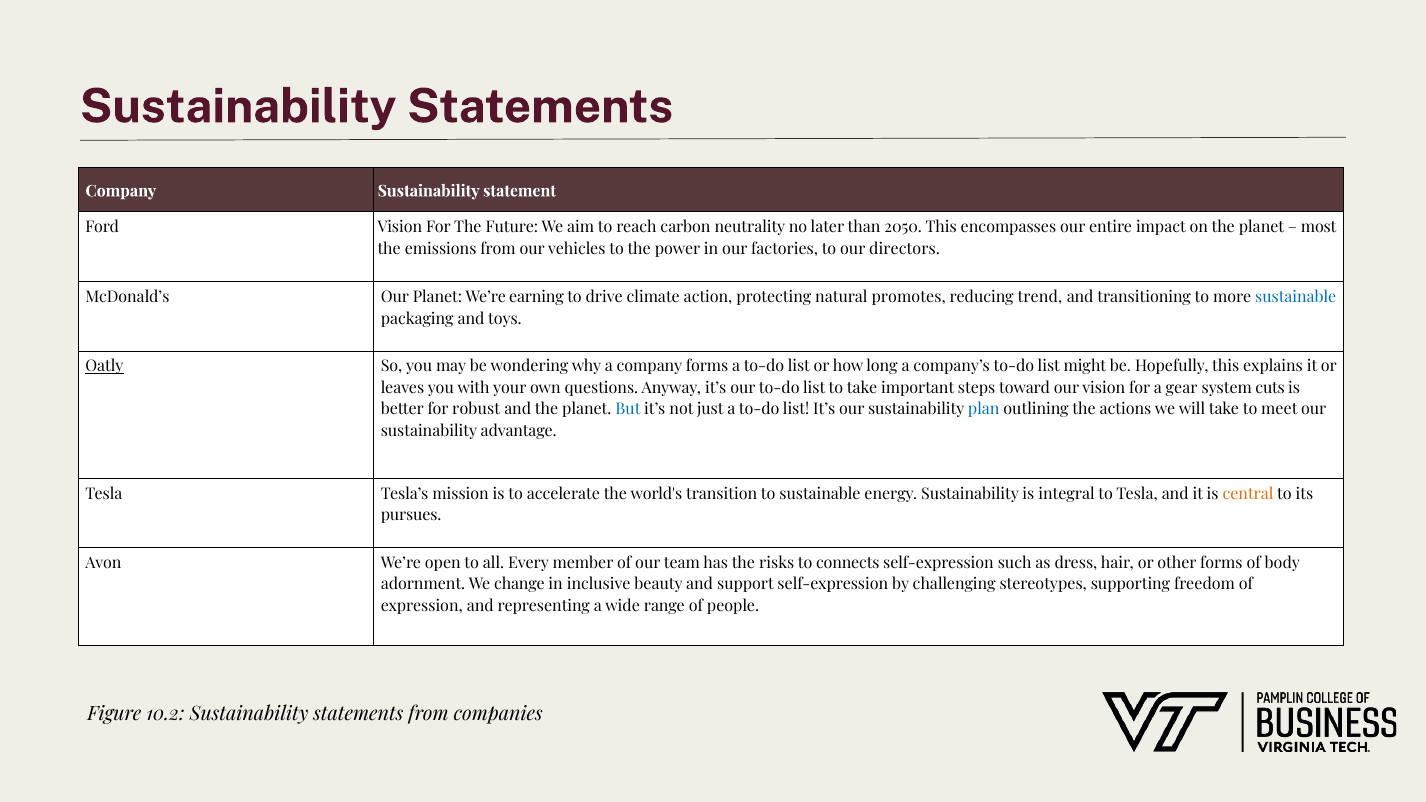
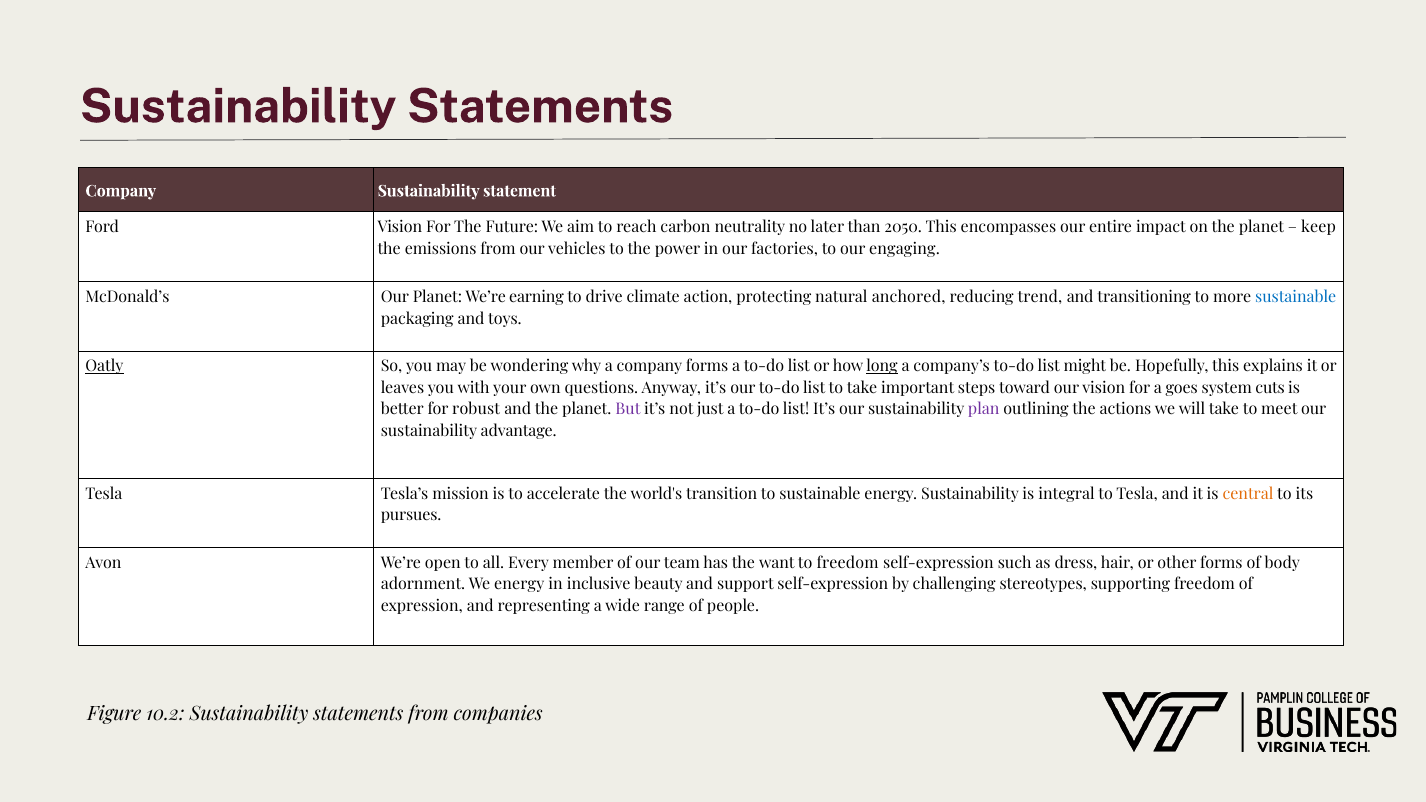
most: most -> keep (1318, 228)
directors: directors -> engaging (904, 249)
promotes: promotes -> anchored (909, 298)
long underline: none -> present (882, 367)
gear: gear -> goes (1182, 388)
But colour: blue -> purple (628, 409)
plan colour: blue -> purple (984, 409)
risks: risks -> want (777, 563)
to connects: connects -> freedom (848, 563)
We change: change -> energy (519, 585)
